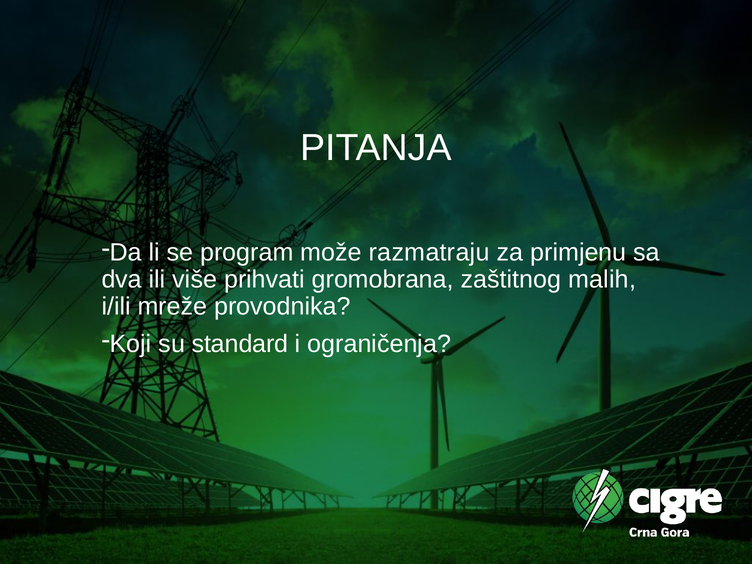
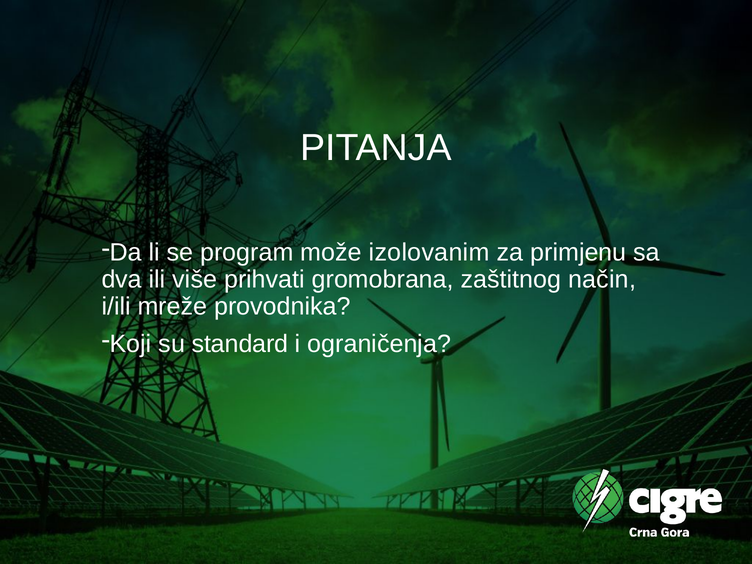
razmatraju: razmatraju -> izolovanim (429, 252)
malih: malih -> način (602, 280)
